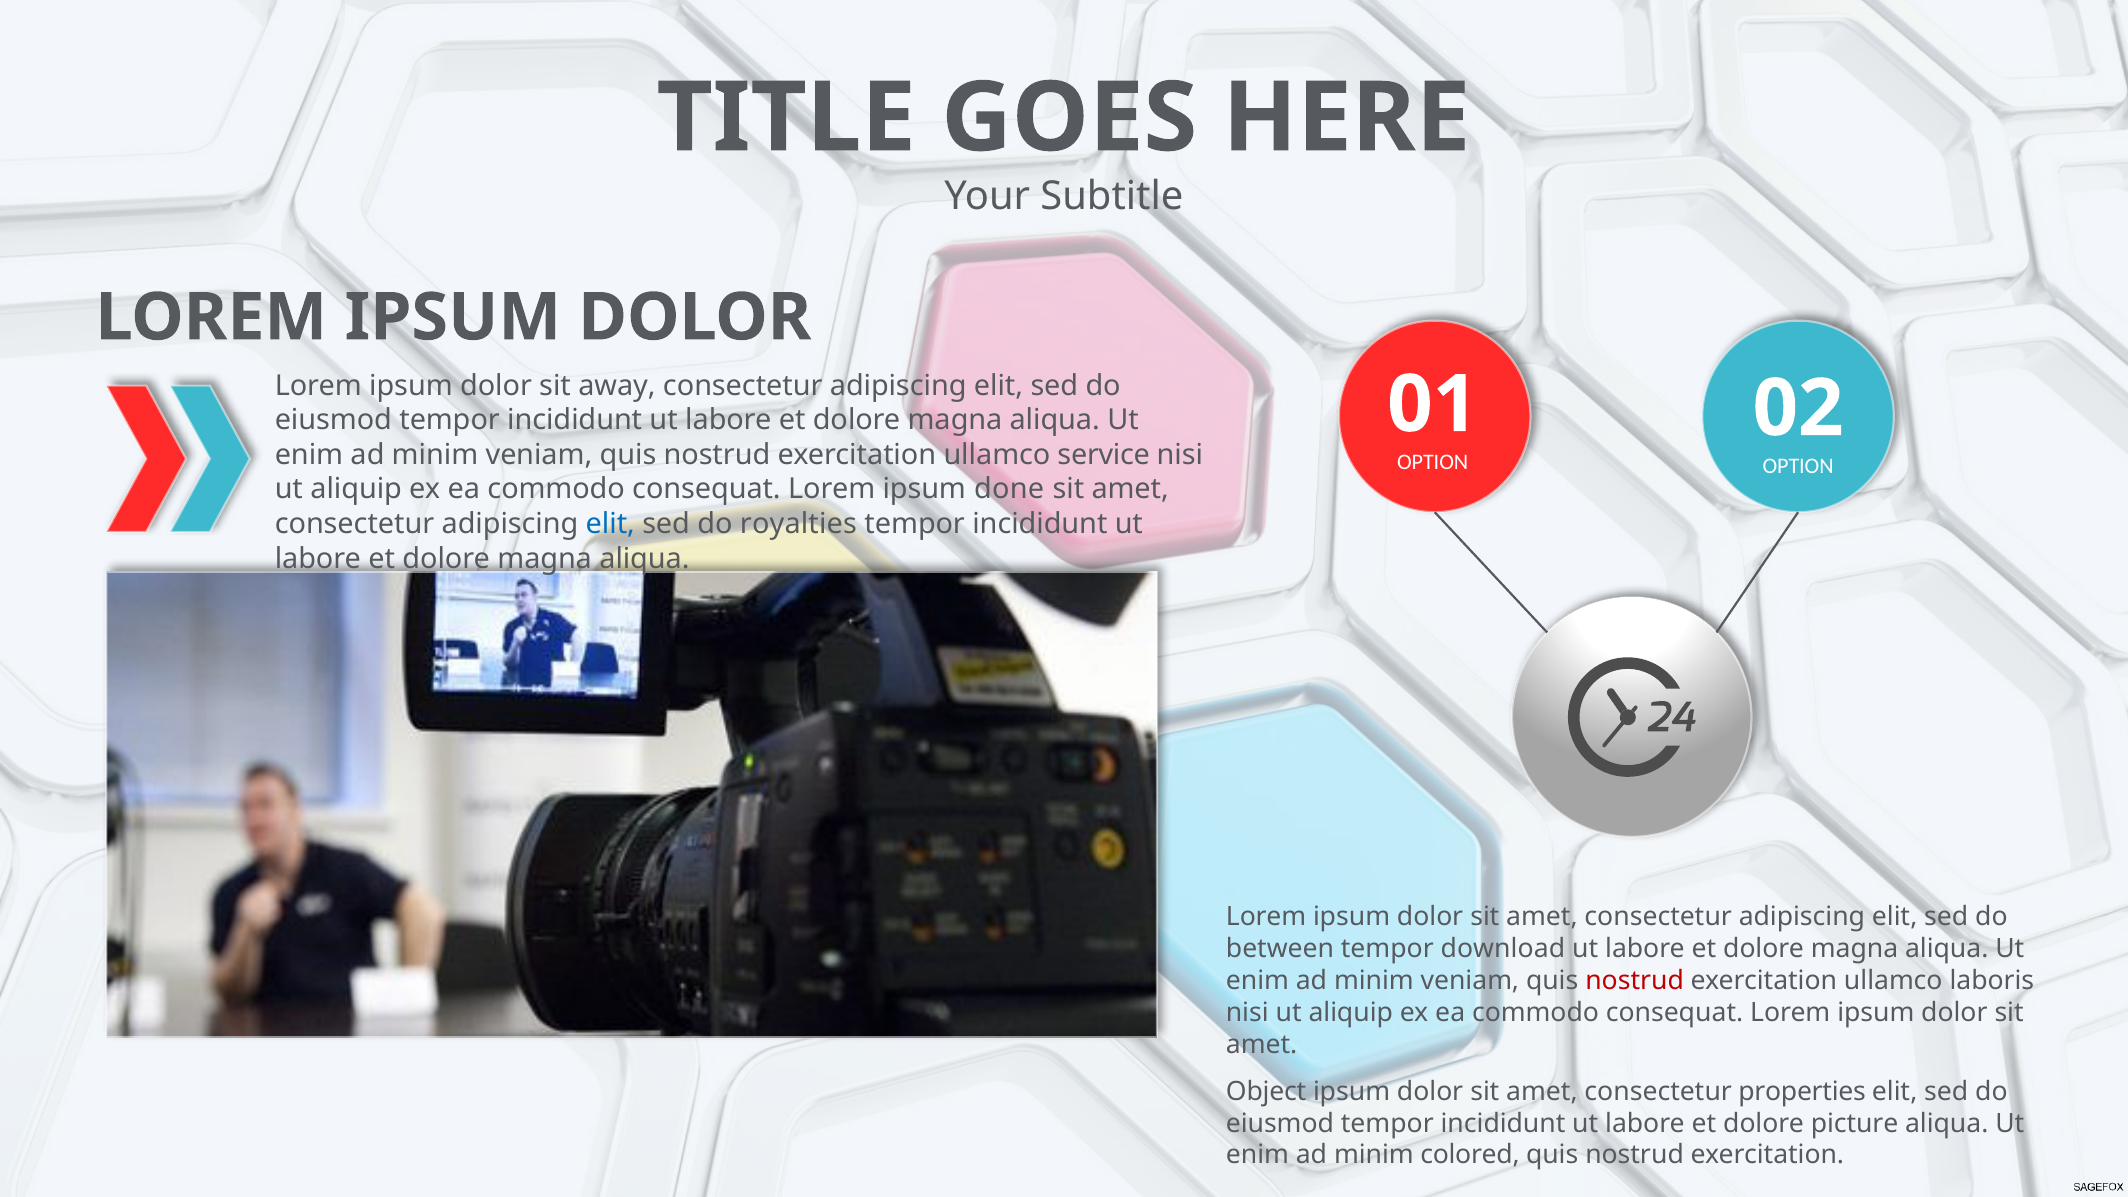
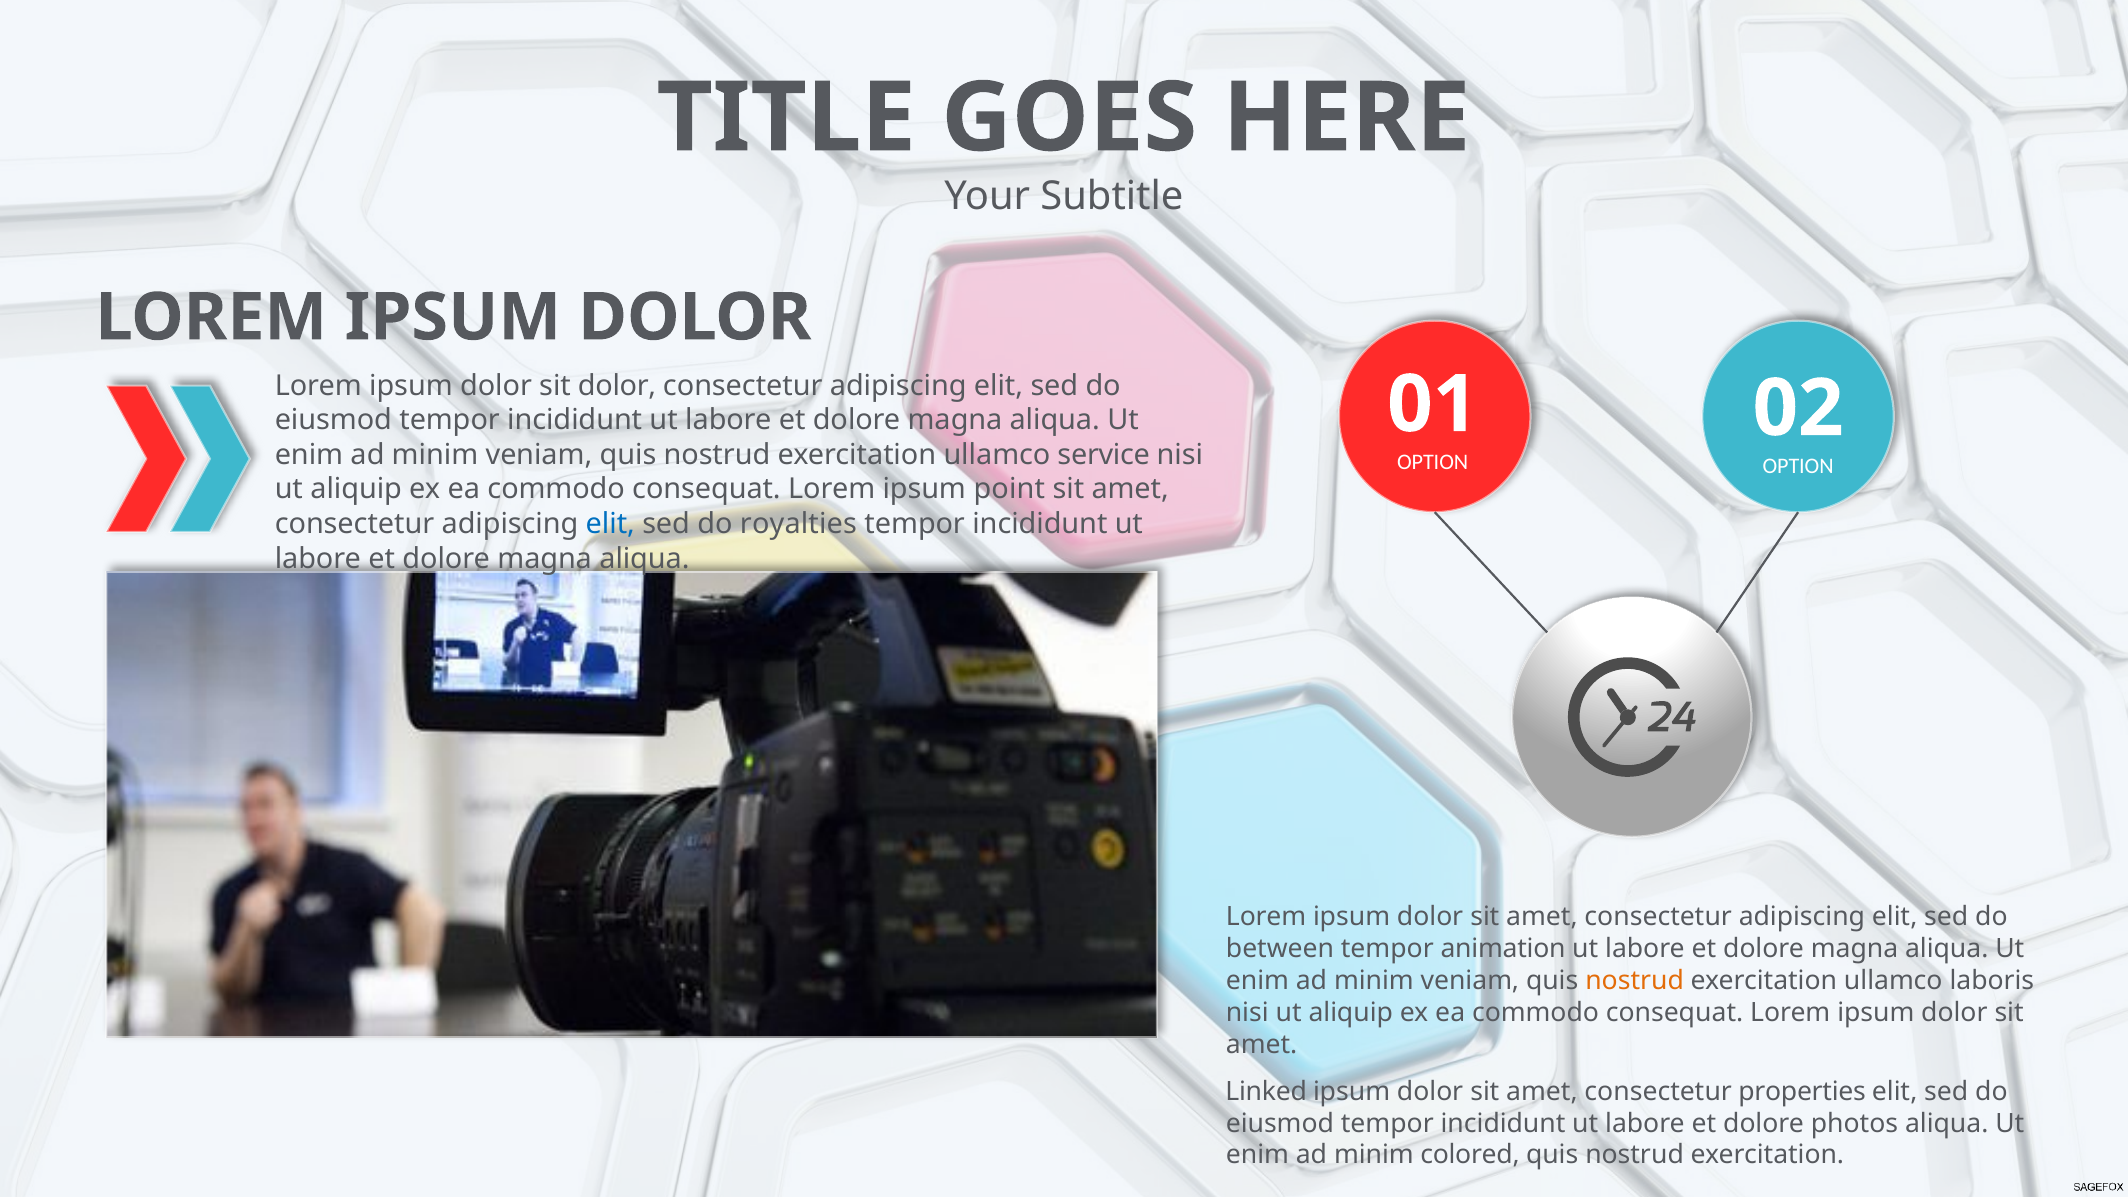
sit away: away -> dolor (617, 386)
done: done -> point (1009, 489)
download: download -> animation (1503, 949)
nostrud colour: red -> orange (1635, 981)
Object: Object -> Linked (1266, 1091)
picture: picture -> photos (1854, 1123)
